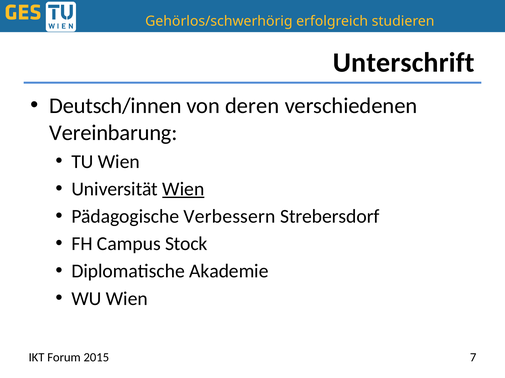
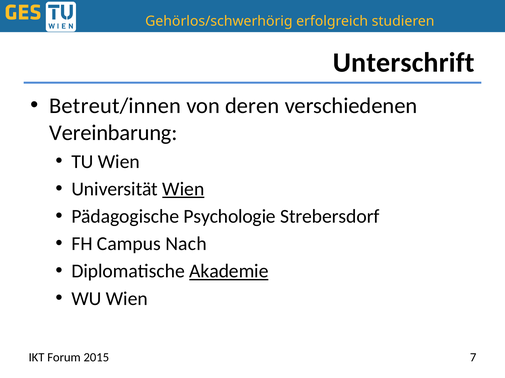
Deutsch/innen: Deutsch/innen -> Betreut/innen (115, 106)
Verbessern: Verbessern -> Psychologie (230, 217)
Stock: Stock -> Nach (186, 244)
Akademie underline: none -> present (229, 272)
